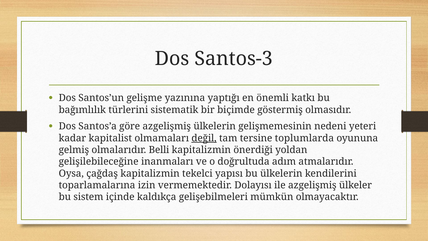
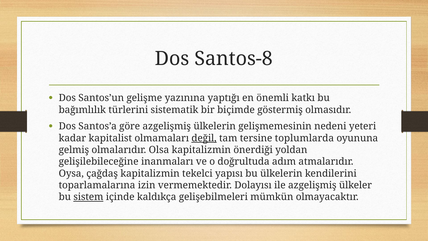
Santos-3: Santos-3 -> Santos-8 (234, 59)
Belli: Belli -> Olsa (159, 150)
sistem underline: none -> present (88, 197)
